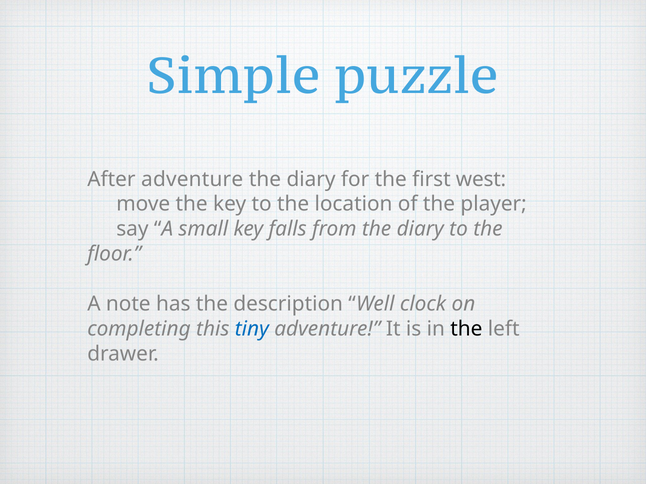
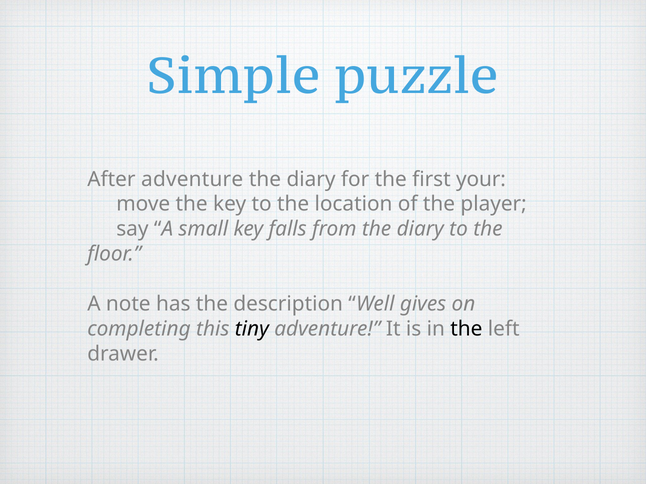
west: west -> your (481, 179)
clock: clock -> gives (423, 304)
tiny colour: blue -> black (252, 329)
